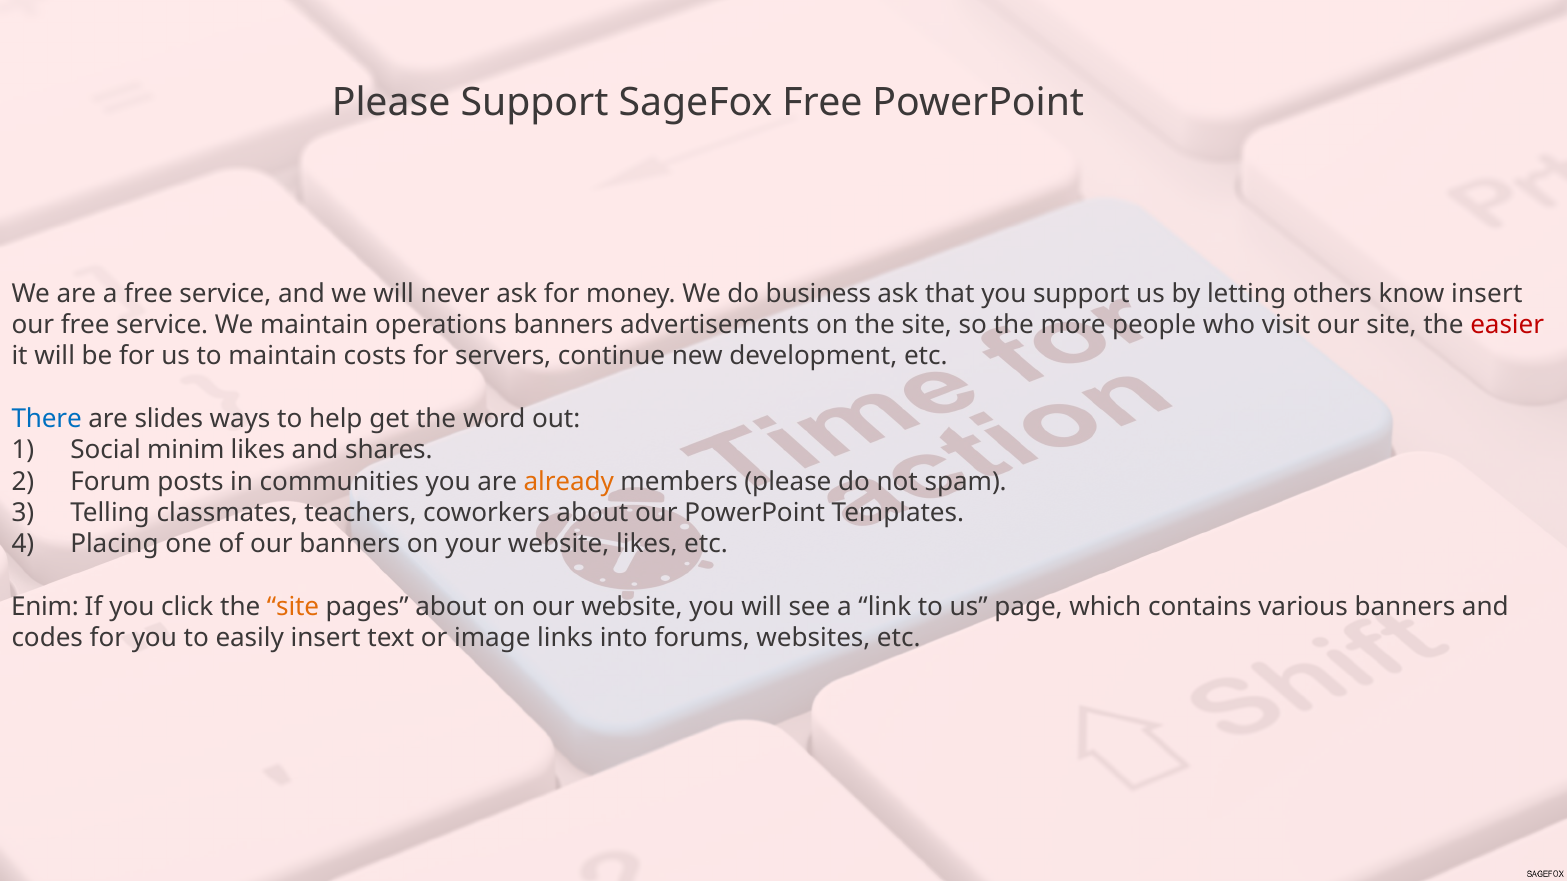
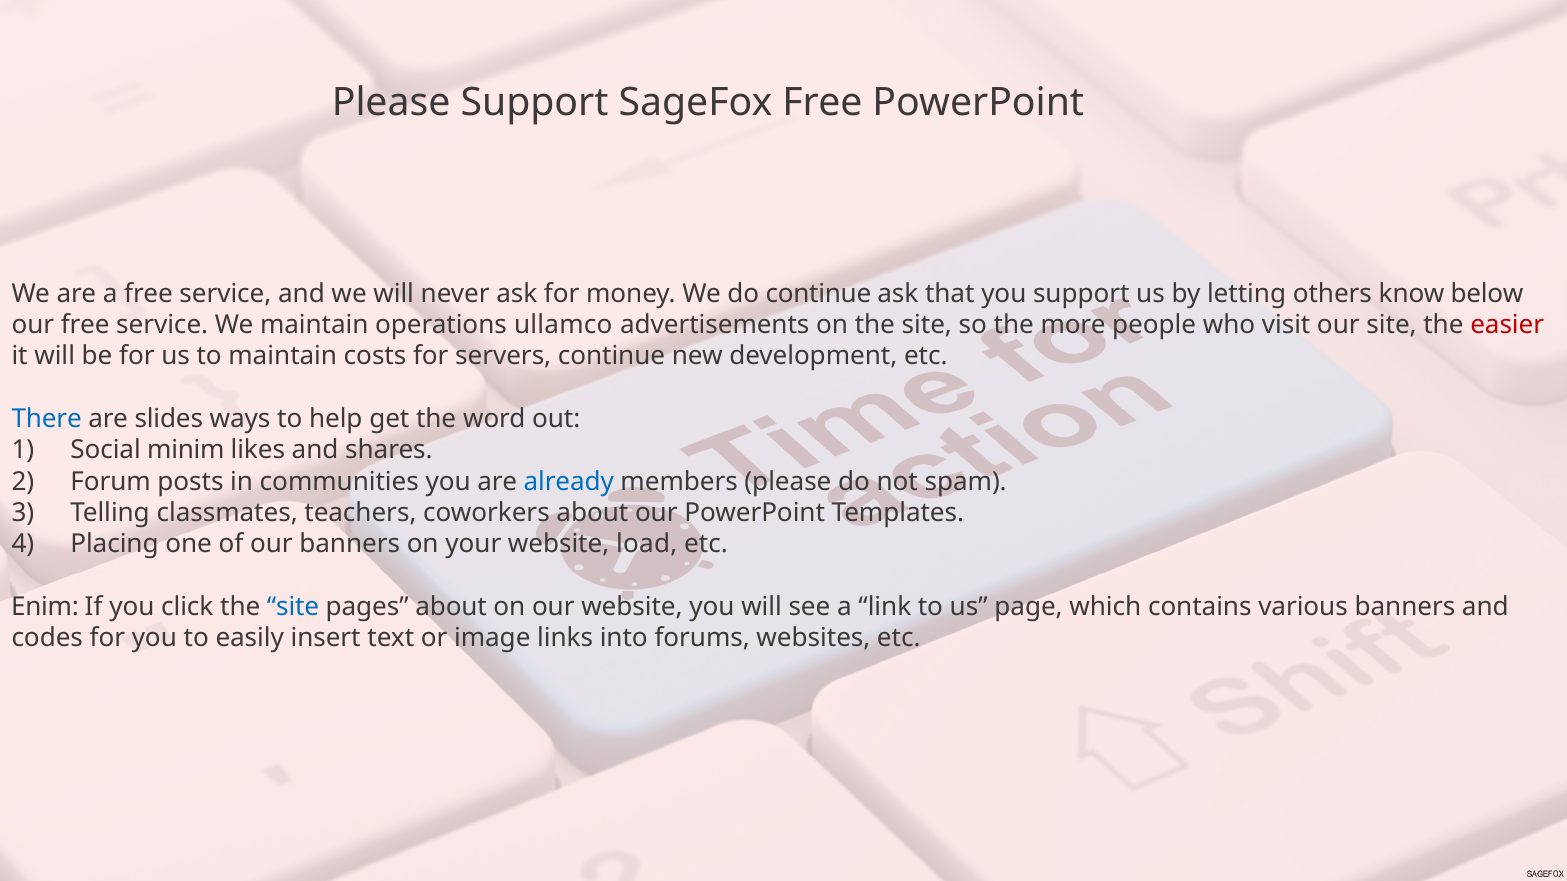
do business: business -> continue (818, 294)
know insert: insert -> below (1487, 294)
operations banners: banners -> ullamco (563, 325)
already colour: orange -> blue (569, 482)
website likes: likes -> load (647, 544)
site colour: orange -> blue (293, 607)
